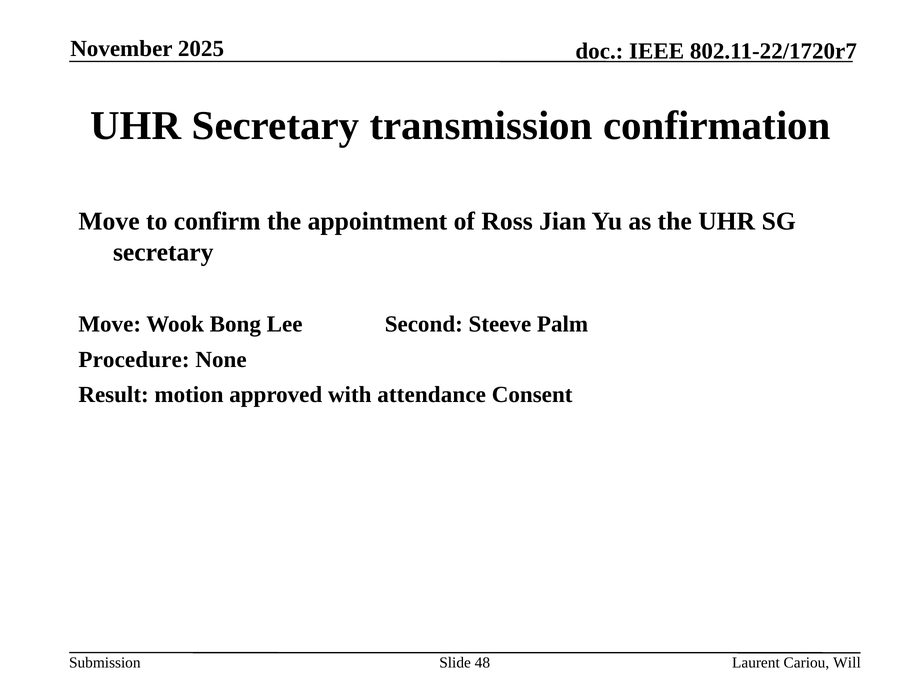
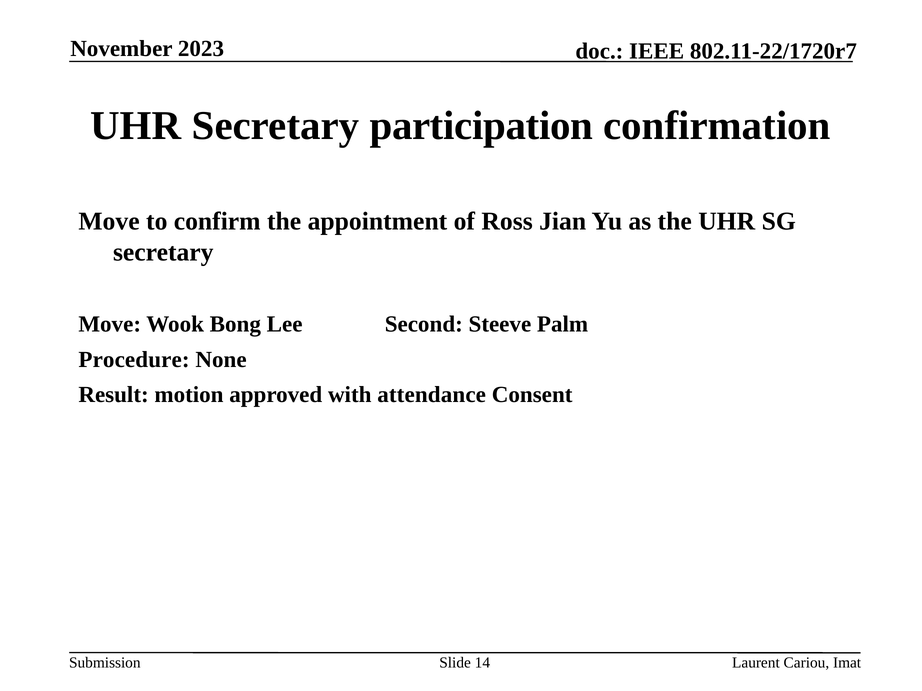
2025: 2025 -> 2023 (201, 49)
transmission: transmission -> participation (481, 126)
48: 48 -> 14 (482, 663)
Will: Will -> Imat (847, 663)
